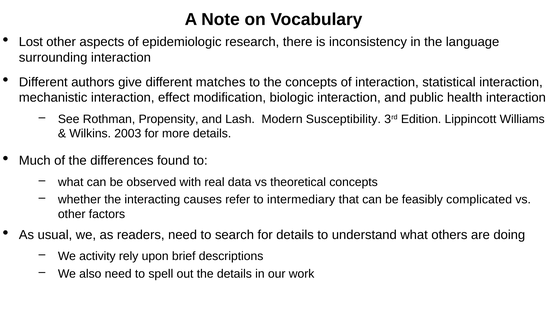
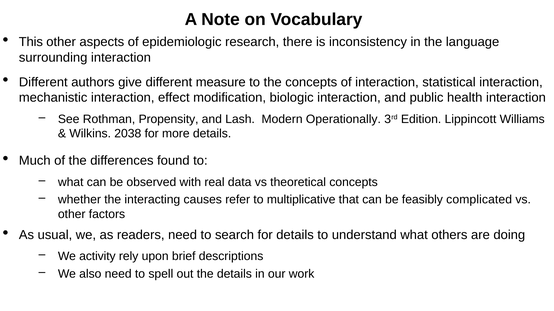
Lost: Lost -> This (31, 42)
matches: matches -> measure (221, 82)
Susceptibility: Susceptibility -> Operationally (343, 119)
2003: 2003 -> 2038 (128, 134)
intermediary: intermediary -> multiplicative (301, 200)
